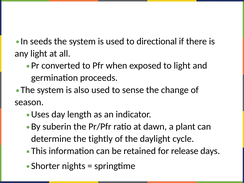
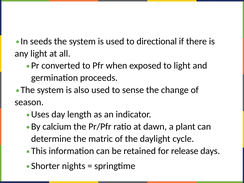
suberin: suberin -> calcium (57, 127)
tightly: tightly -> matric (101, 139)
